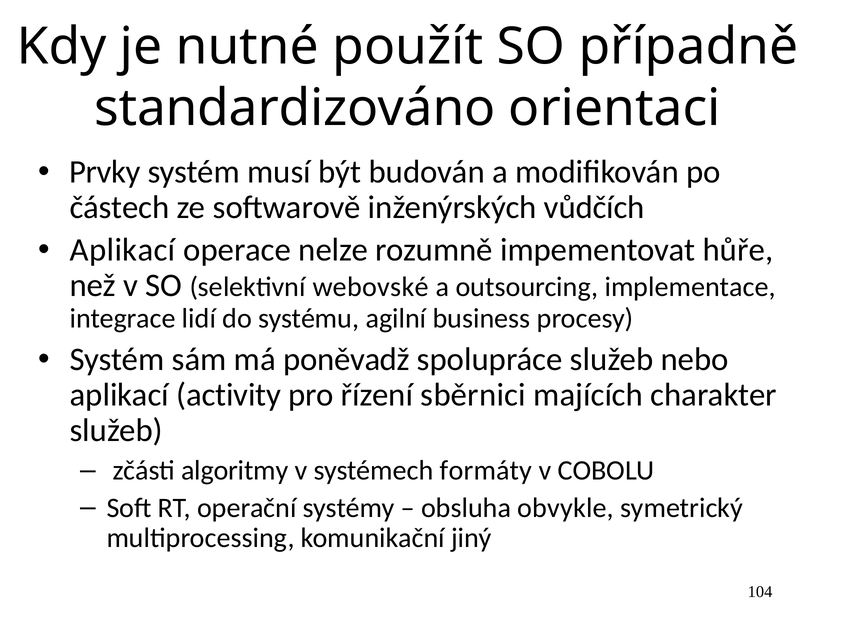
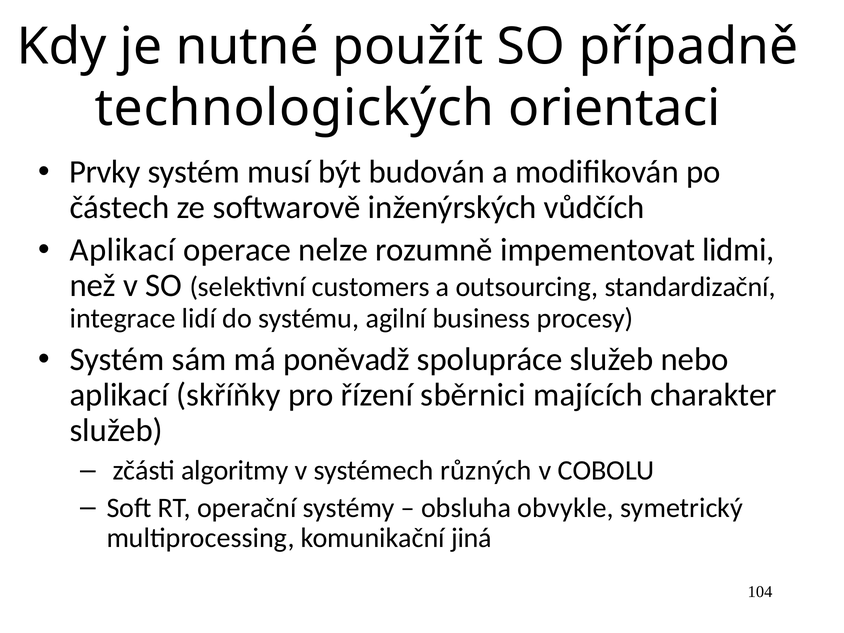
standardizováno: standardizováno -> technologických (294, 108)
hůře: hůře -> lidmi (738, 250)
webovské: webovské -> customers (371, 287)
implementace: implementace -> standardizační (690, 287)
activity: activity -> skříňky (229, 395)
formáty: formáty -> různých (486, 470)
jiný: jiný -> jiná (472, 538)
